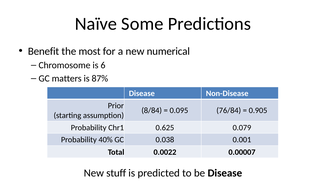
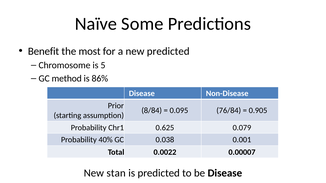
new numerical: numerical -> predicted (168, 51)
6: 6 -> 5 (103, 65)
matters: matters -> method (67, 79)
87%: 87% -> 86% (100, 79)
stuff: stuff -> stan (116, 173)
